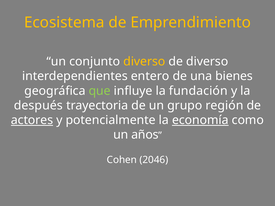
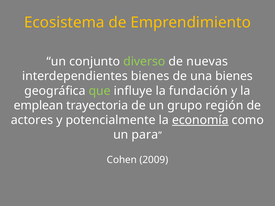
diverso colour: yellow -> light green (144, 62)
de diverso: diverso -> nuevas (207, 62)
interdependientes entero: entero -> bienes (150, 76)
después: después -> emplean (38, 106)
actores underline: present -> none (32, 120)
años: años -> para (145, 135)
2046: 2046 -> 2009 (154, 160)
